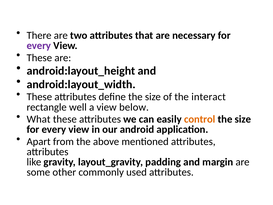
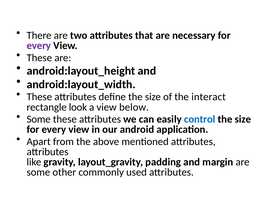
well: well -> look (78, 107)
What: What -> Some (39, 119)
control colour: orange -> blue (200, 119)
